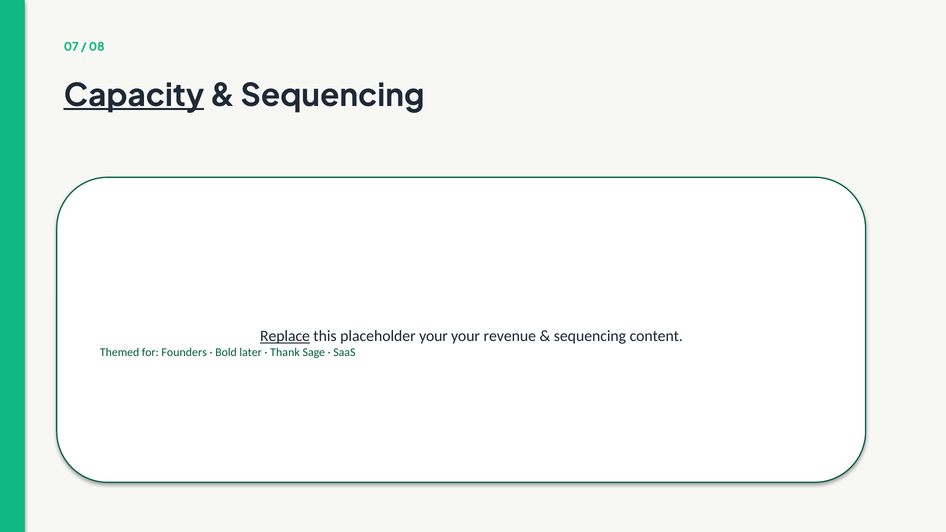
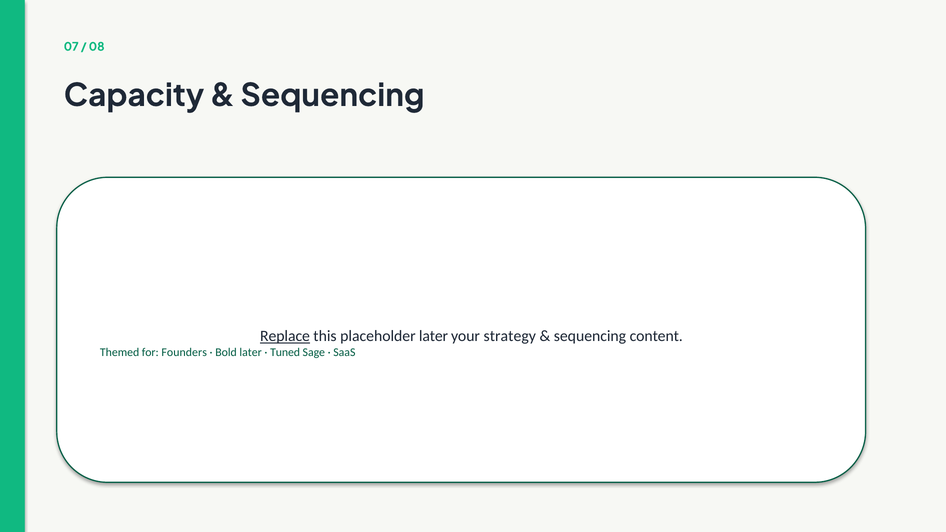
Capacity underline: present -> none (134, 96)
placeholder your: your -> later (433, 336)
revenue: revenue -> strategy (510, 336)
Thank: Thank -> Tuned (285, 353)
